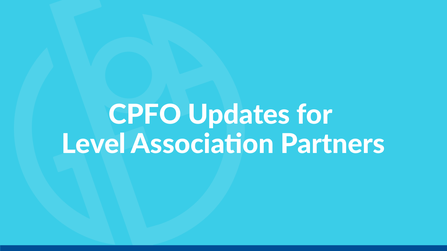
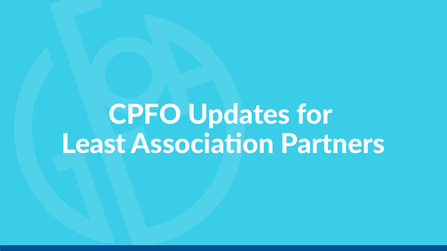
Level: Level -> Least (94, 145)
